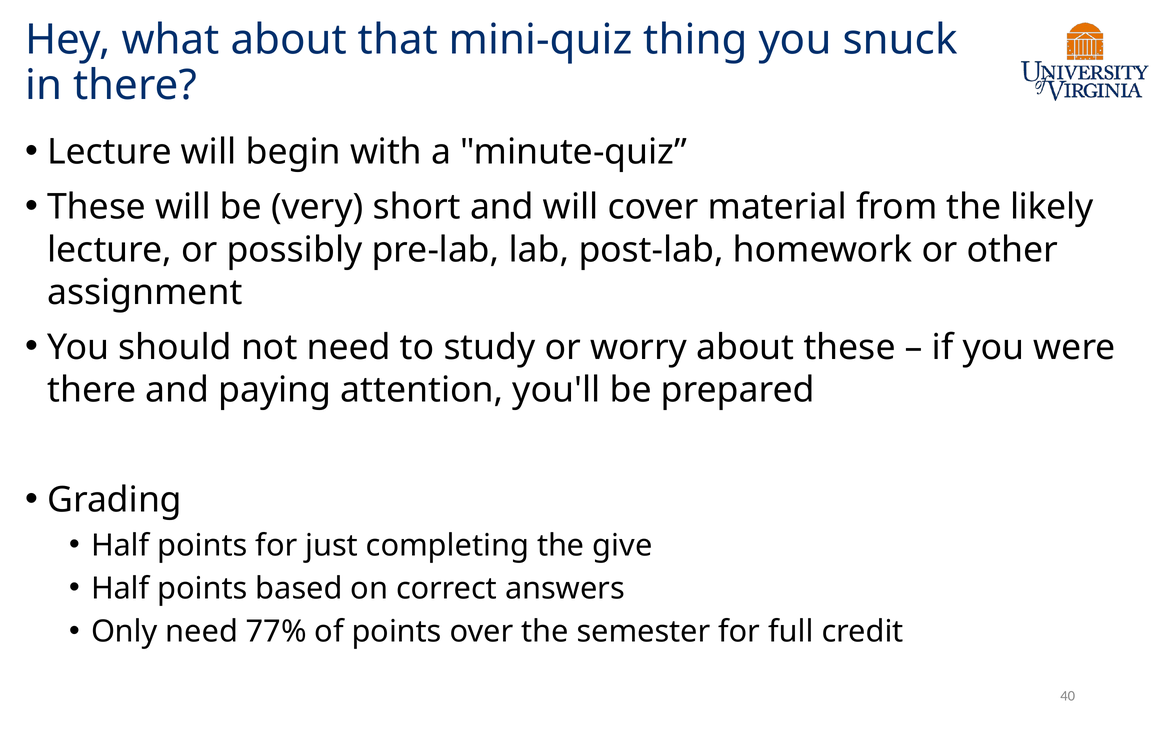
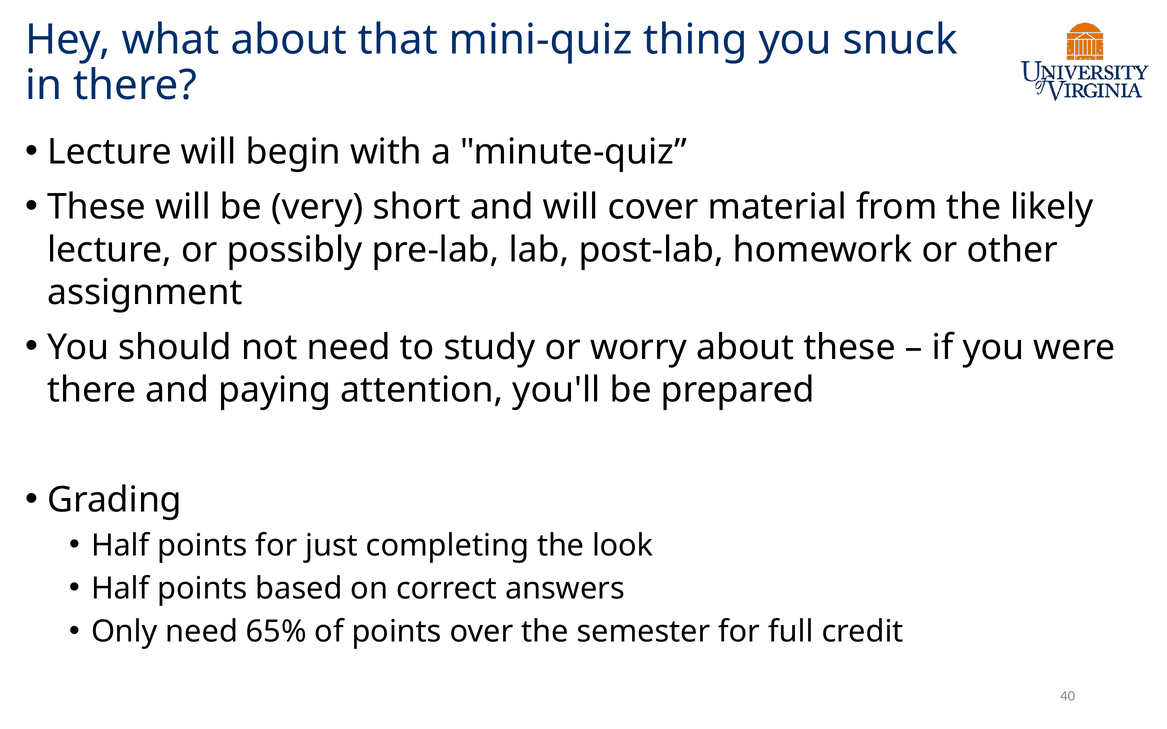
give: give -> look (623, 546)
77%: 77% -> 65% (276, 632)
